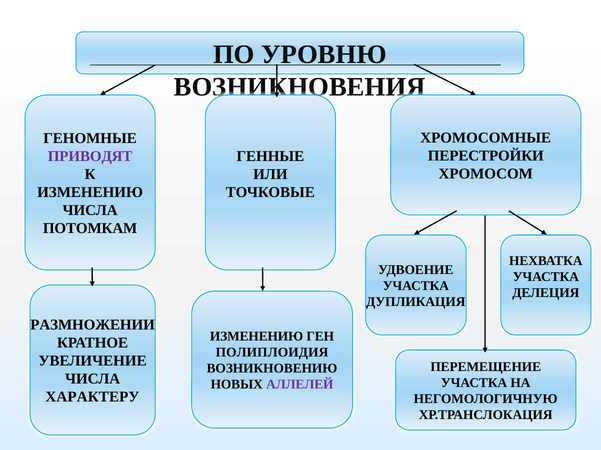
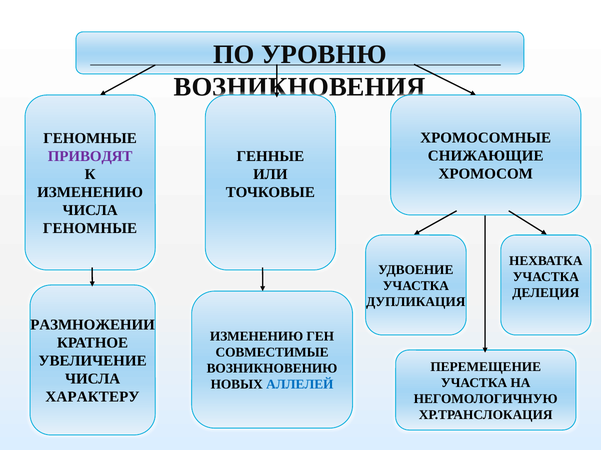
ПЕРЕСТРОЙКИ: ПЕРЕСТРОЙКИ -> СНИЖАЮЩИЕ (486, 156)
ПОТОМКАМ: ПОТОМКАМ -> ГЕНОМНЫЕ (90, 229)
ПОЛИПЛОИДИЯ: ПОЛИПЛОИДИЯ -> СОВМЕСТИМЫЕ (272, 353)
АЛЛЕЛЕЙ colour: purple -> blue (300, 385)
